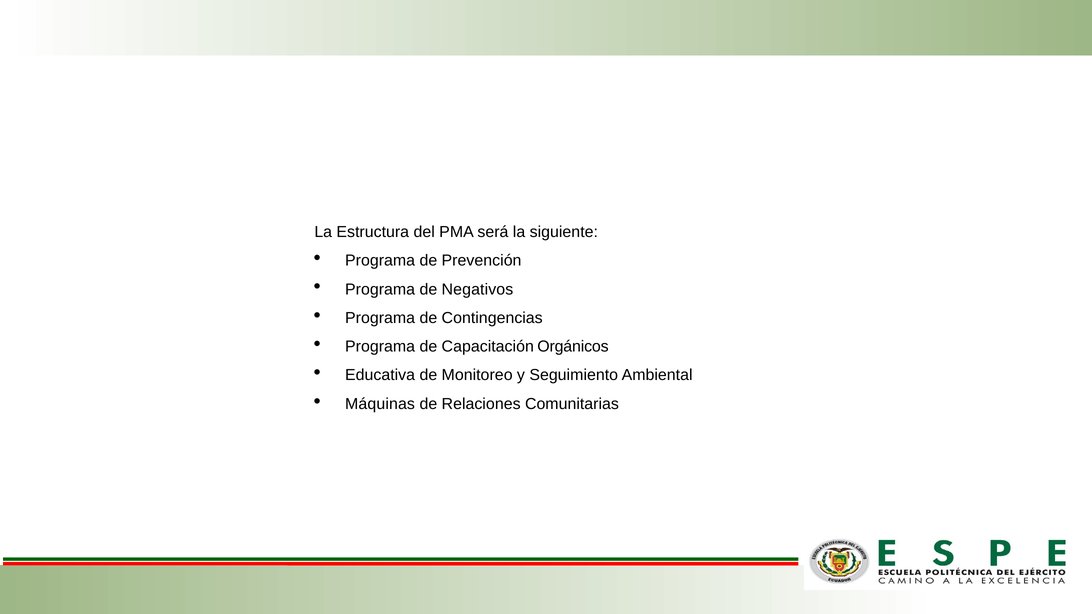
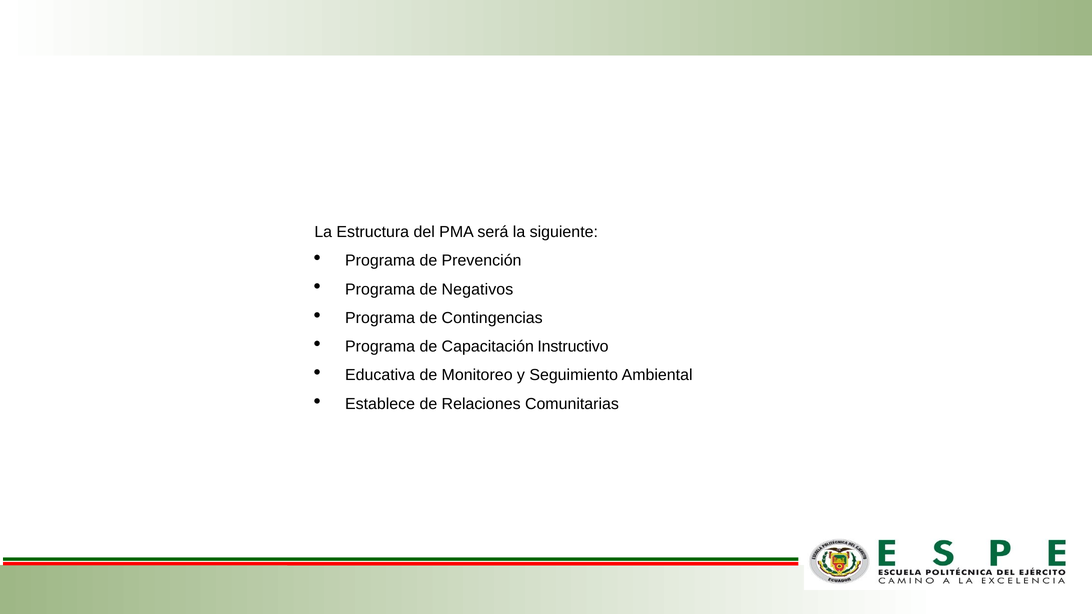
Orgánicos: Orgánicos -> Instructivo (573, 347)
Máquinas: Máquinas -> Establece (380, 404)
